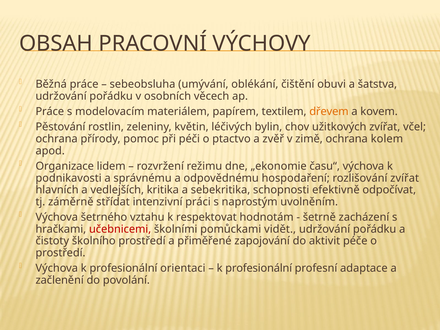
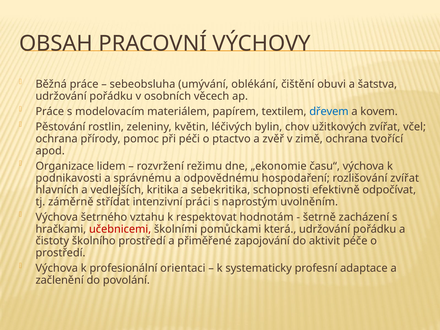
dřevem colour: orange -> blue (329, 112)
kolem: kolem -> tvořící (387, 139)
vidět: vidět -> která (280, 229)
profesionální: profesionální -> systematicky (259, 268)
